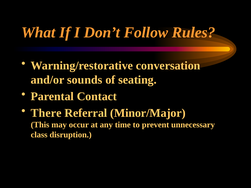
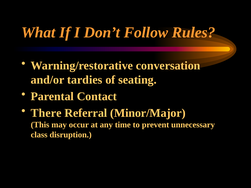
sounds: sounds -> tardies (85, 80)
